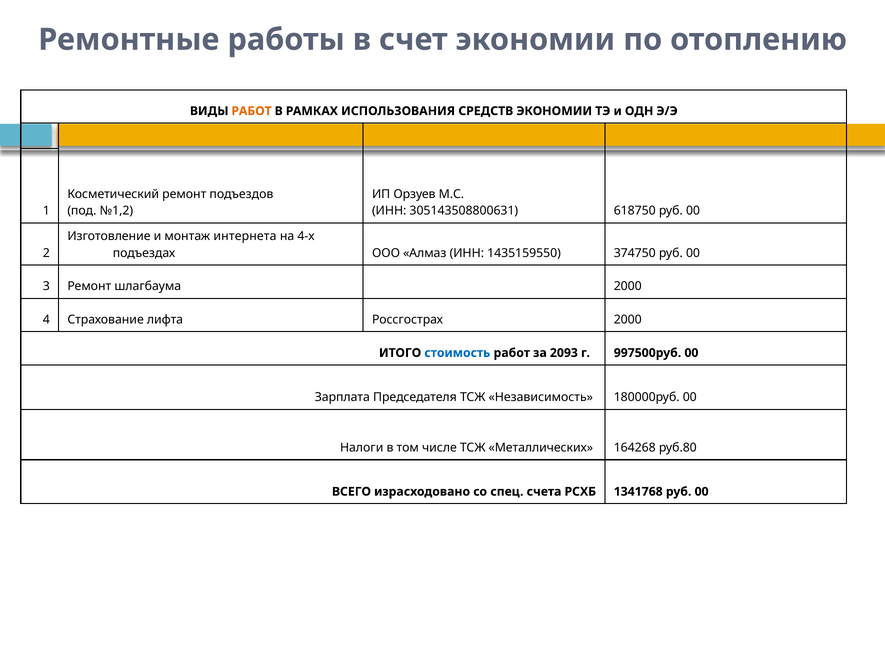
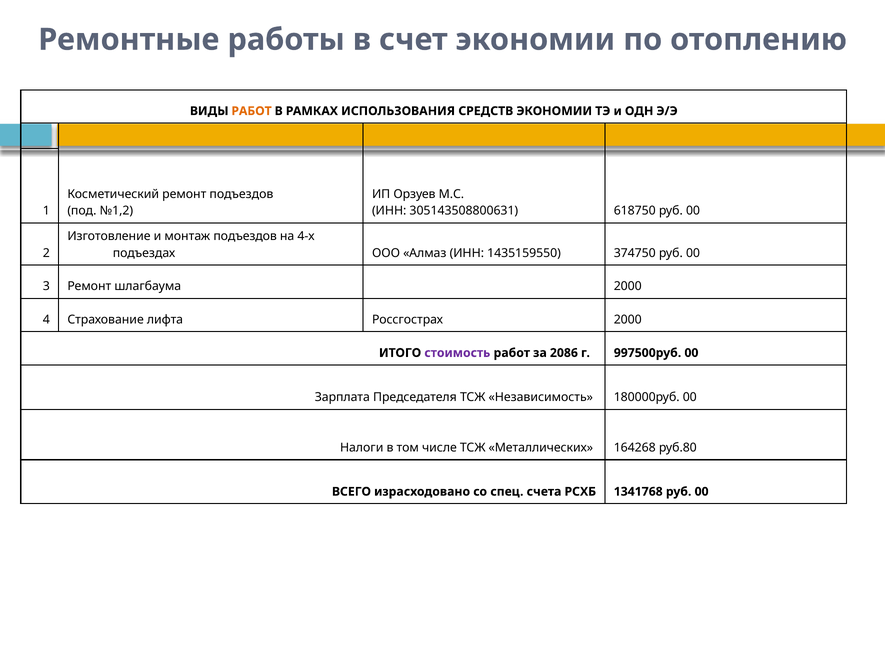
монтаж интернета: интернета -> подъездов (245, 237)
стоимость colour: blue -> purple (457, 353)
2093: 2093 -> 2086 (564, 353)
